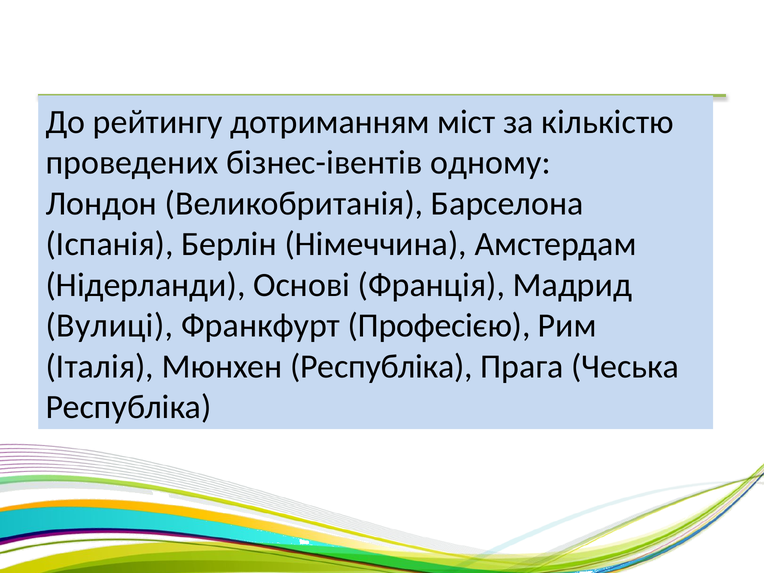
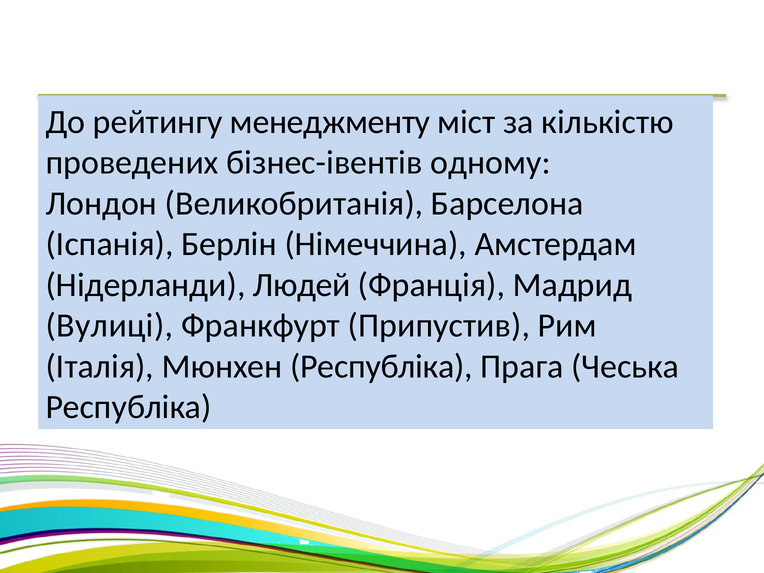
дотриманням: дотриманням -> менеджменту (330, 122)
Основі: Основі -> Людей (302, 285)
Професією: Професією -> Припустив (439, 326)
